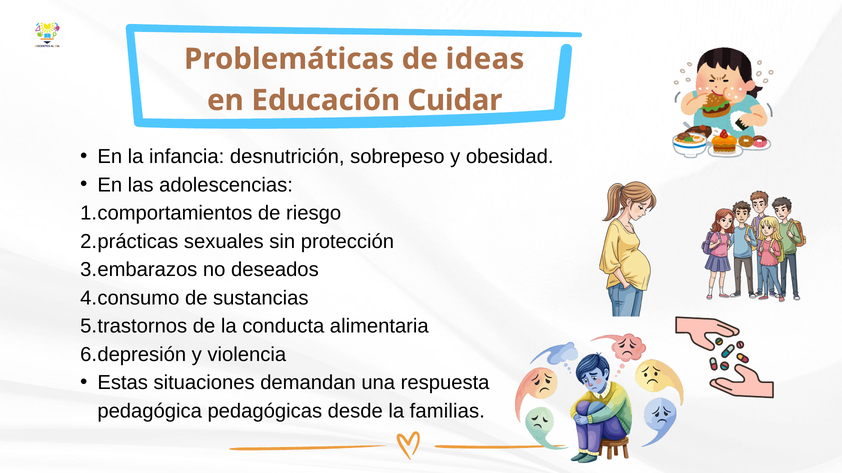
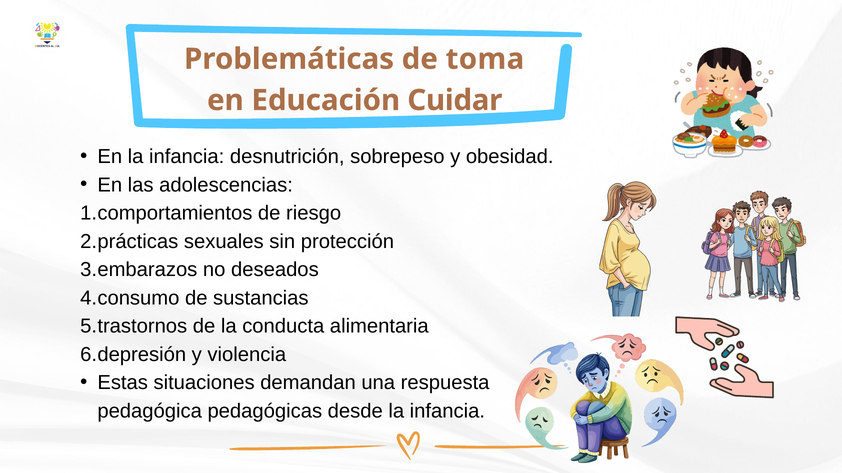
ideas: ideas -> toma (485, 59)
desde la familias: familias -> infancia (447, 411)
